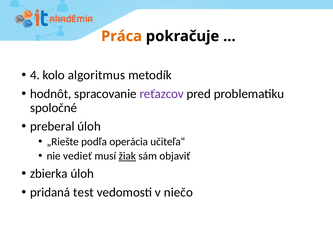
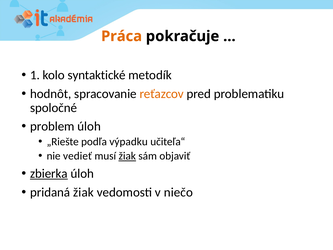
4: 4 -> 1 (35, 75)
algoritmus: algoritmus -> syntaktické (97, 75)
reťazcov colour: purple -> orange (162, 94)
preberal: preberal -> problem (52, 126)
operácia: operácia -> výpadku (129, 142)
zbierka underline: none -> present (49, 173)
pridaná test: test -> žiak (84, 192)
